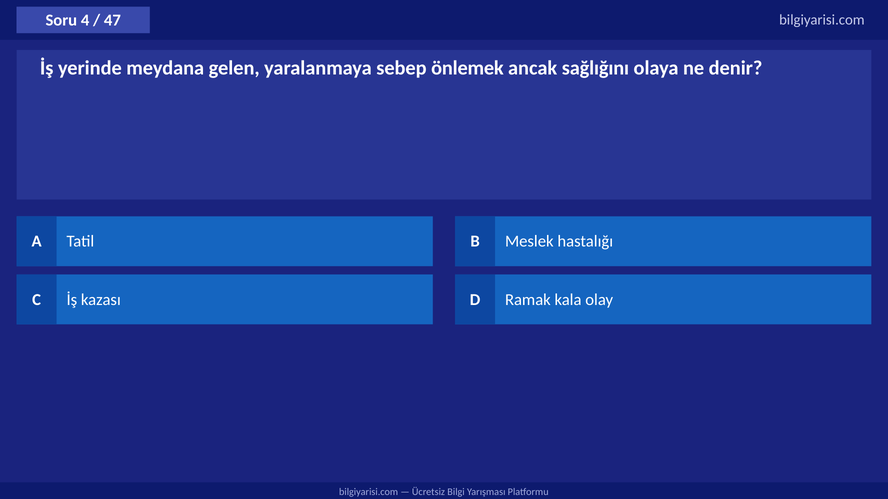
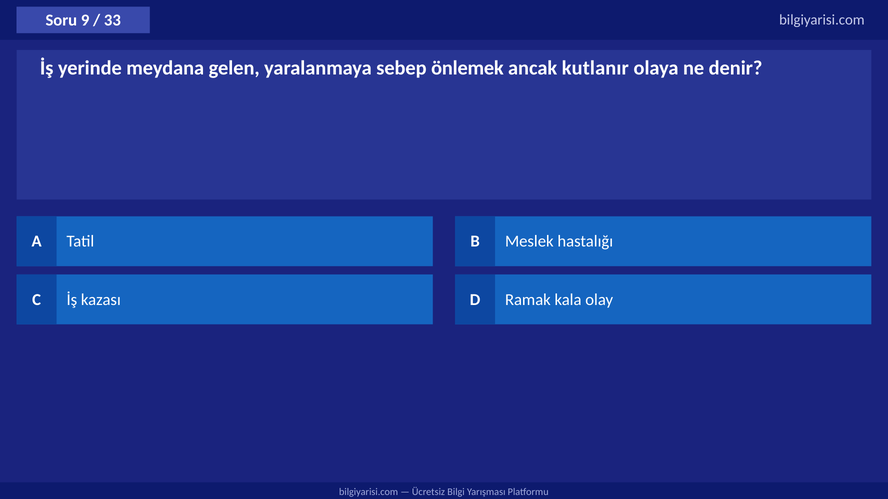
4: 4 -> 9 (85, 20)
47: 47 -> 33 (112, 20)
sağlığını: sağlığını -> kutlanır (595, 68)
